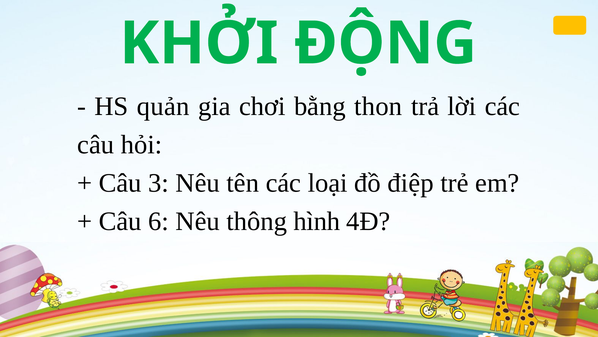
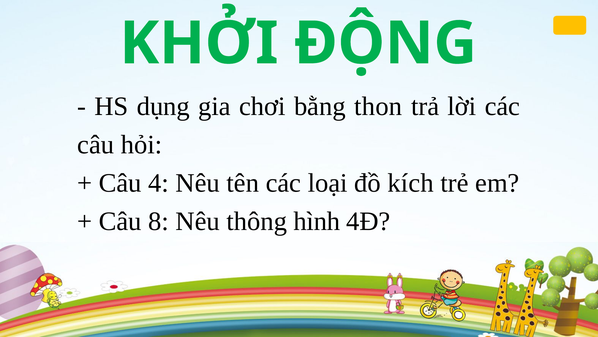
quản: quản -> dụng (163, 106)
3: 3 -> 4 (159, 183)
điệp: điệp -> kích (411, 183)
6: 6 -> 8 (159, 221)
